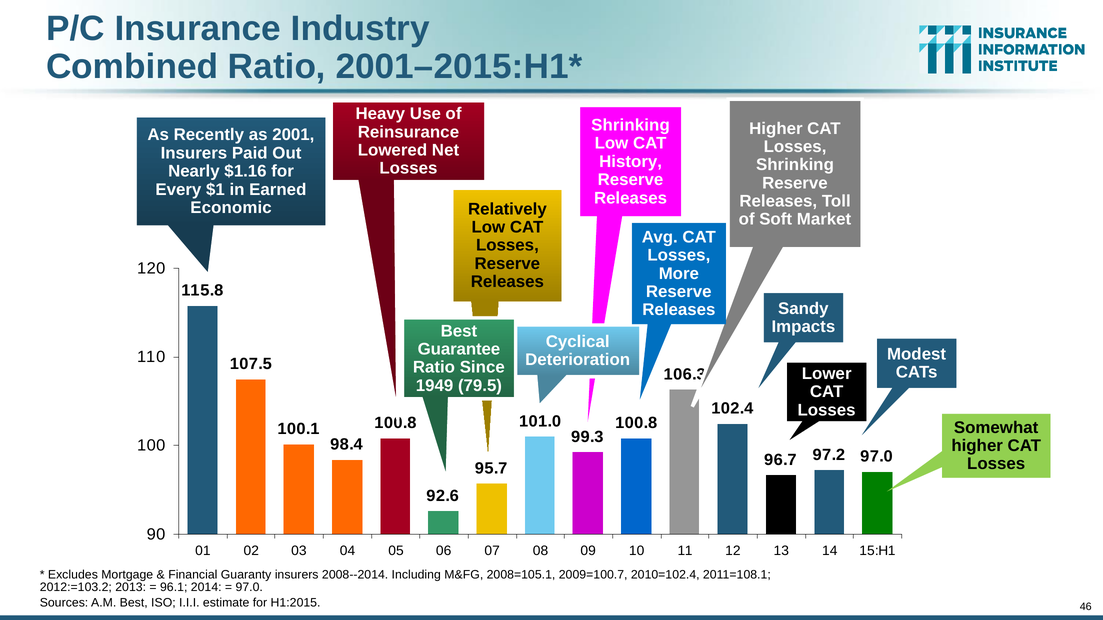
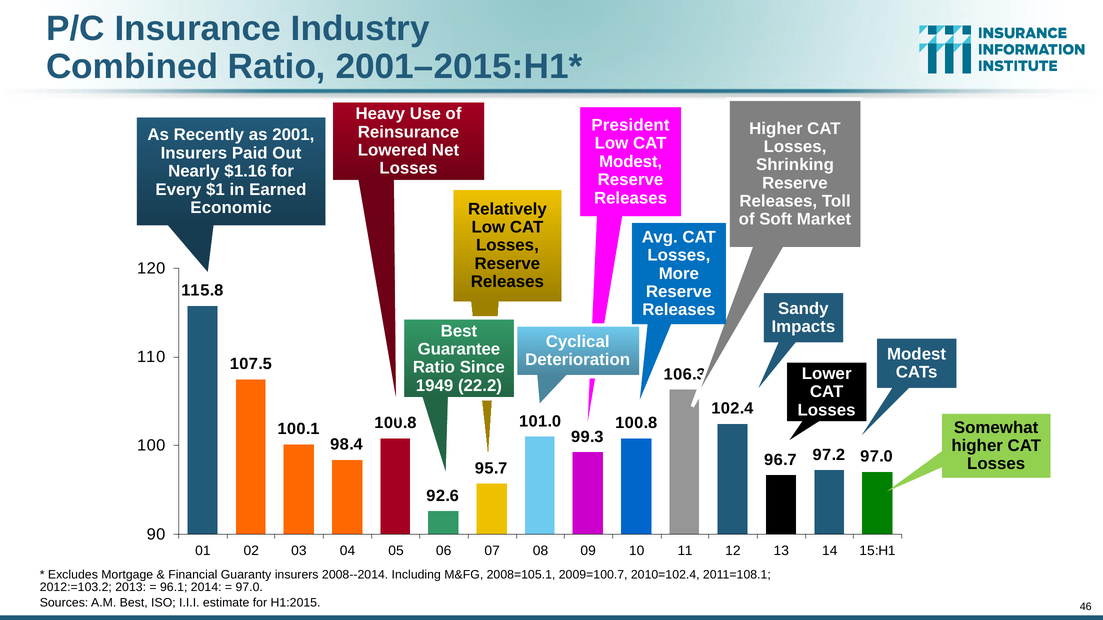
Shrinking: Shrinking -> President (630, 125)
History: History -> Modest (631, 162)
79.5: 79.5 -> 22.2 (480, 386)
